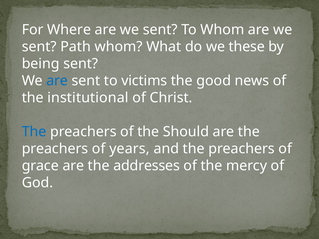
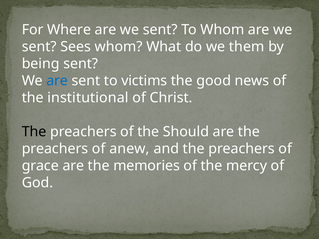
Path: Path -> Sees (76, 47)
these: these -> them (247, 47)
The colour: blue -> black (34, 132)
years: years -> anew (129, 149)
addresses: addresses -> memories (147, 166)
